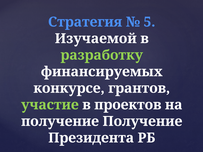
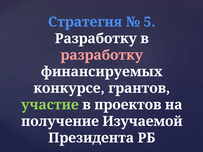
Изучаемой: Изучаемой -> Разработку (96, 39)
разработку colour: light green -> pink (102, 55)
получение Получение: Получение -> Изучаемой (143, 122)
